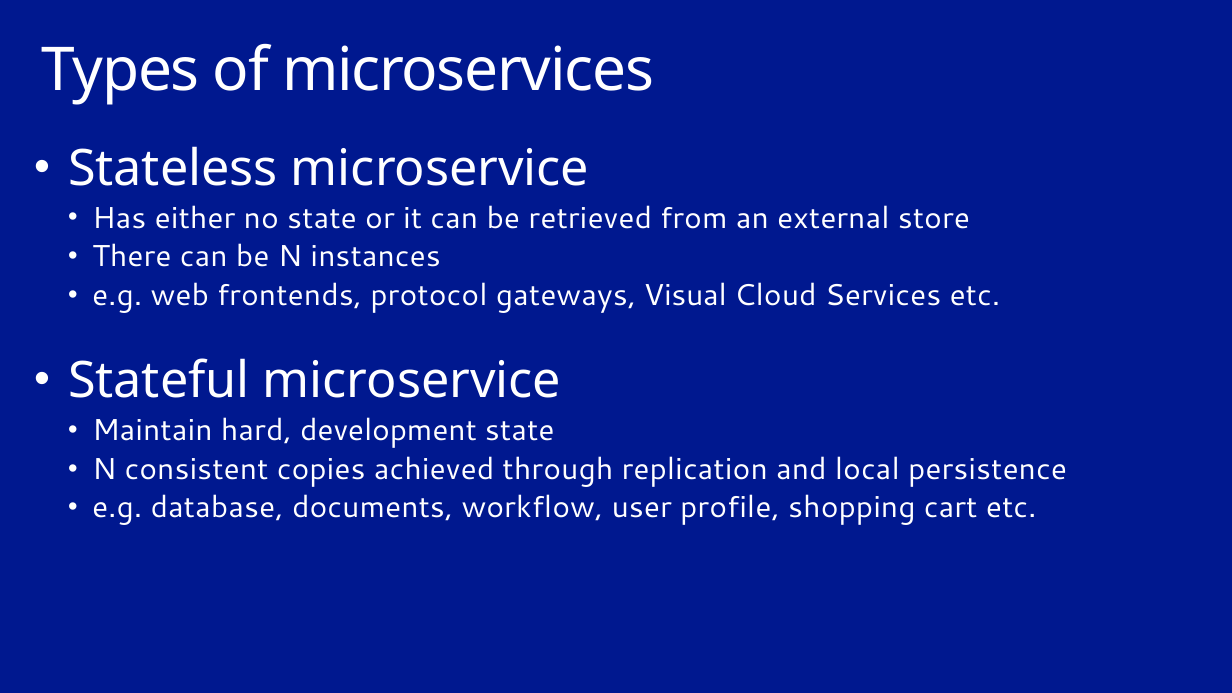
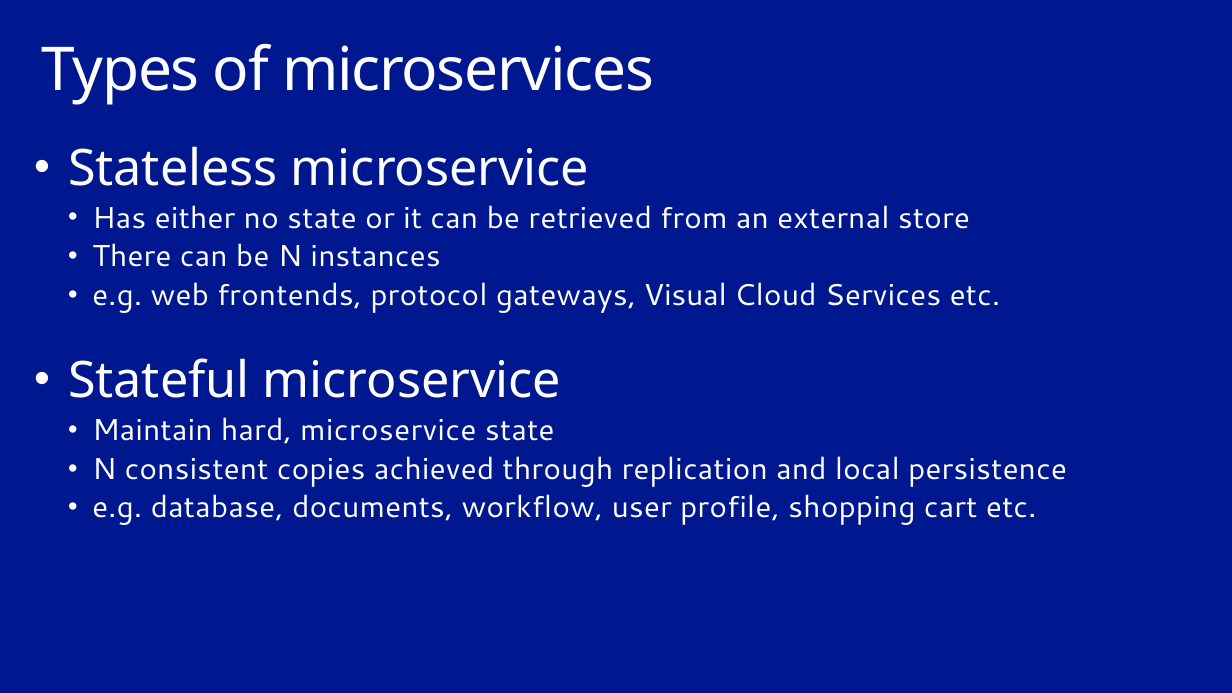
hard development: development -> microservice (388, 431)
